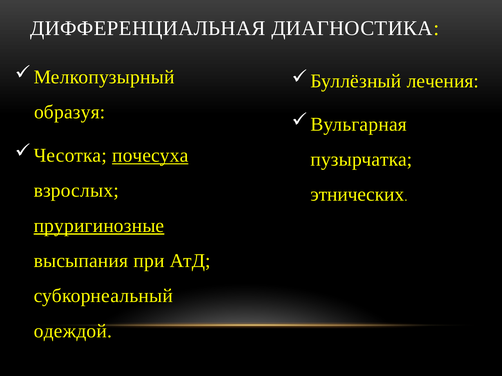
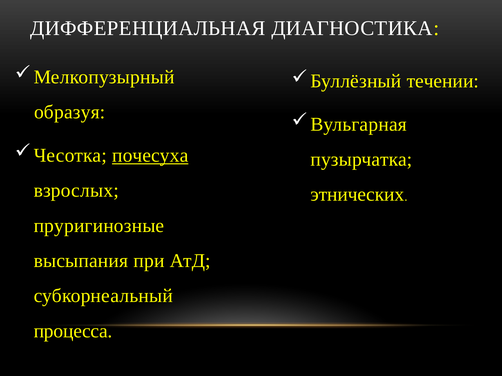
лечения: лечения -> течении (443, 81)
пруригинозные underline: present -> none (99, 226)
одеждой: одеждой -> процесса (73, 331)
